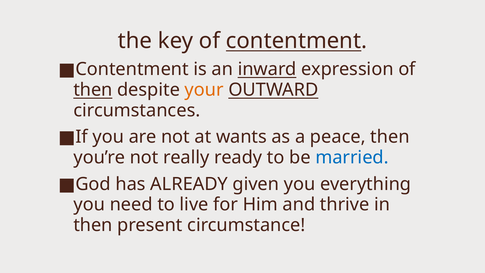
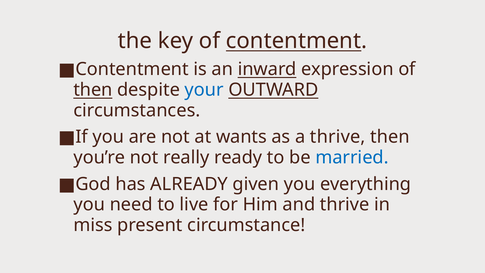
your colour: orange -> blue (204, 90)
a peace: peace -> thrive (338, 137)
then: then -> miss (93, 225)
